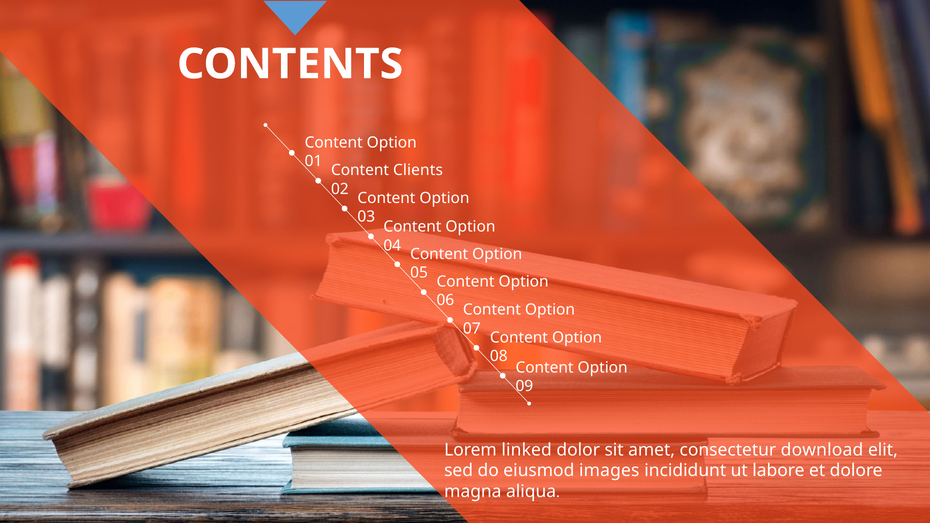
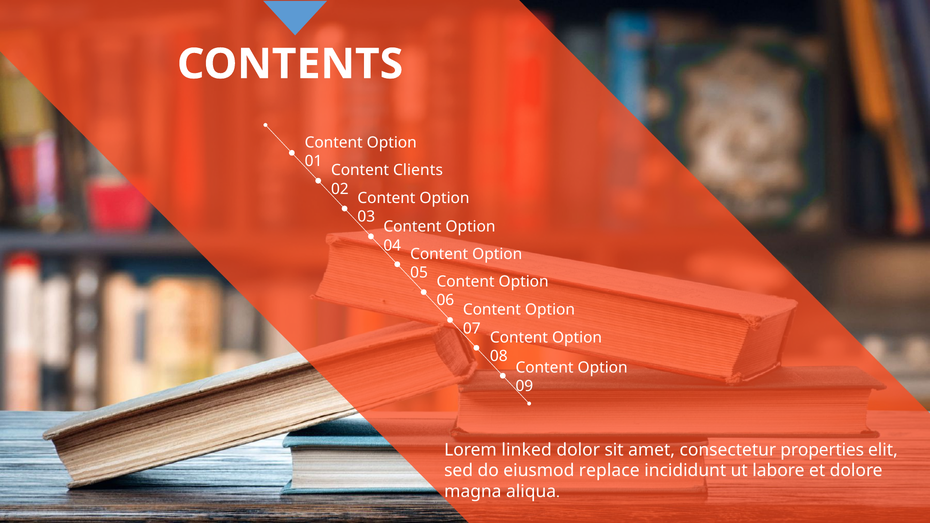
download: download -> properties (822, 450)
images: images -> replace (609, 471)
